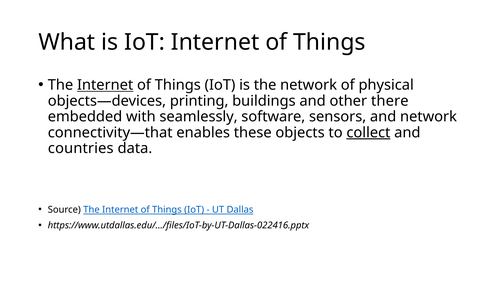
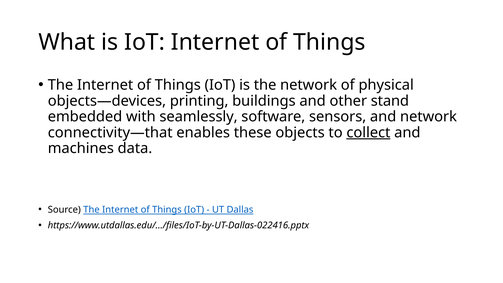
Internet underline: present -> none (105, 85)
there: there -> stand (390, 101)
countries: countries -> machines (81, 148)
